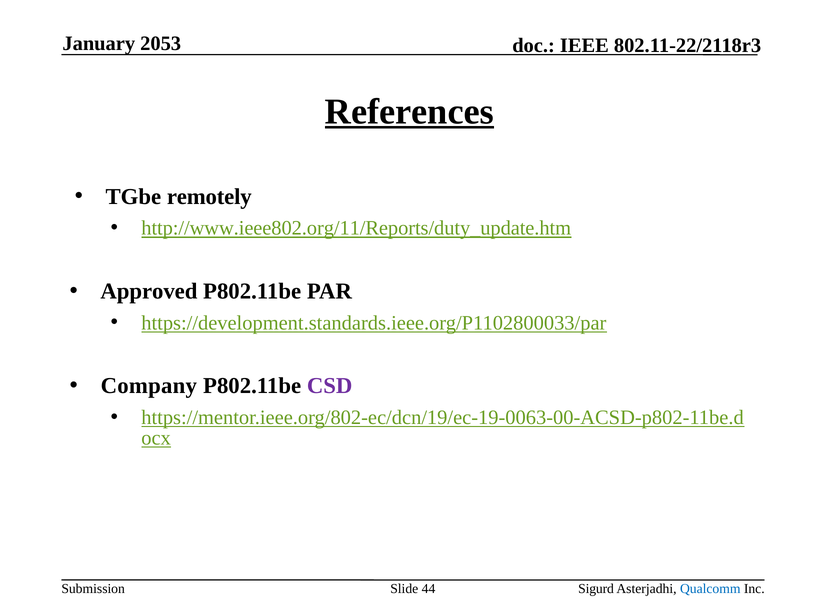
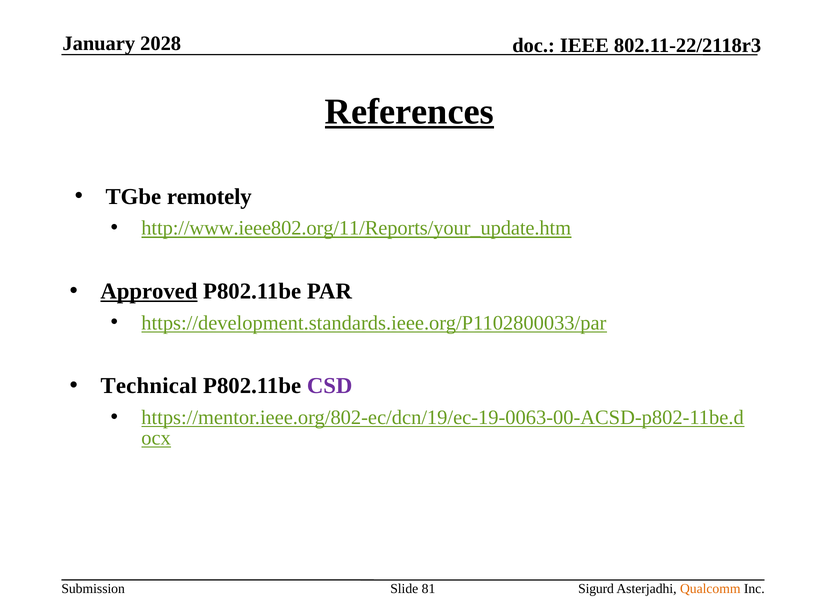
2053: 2053 -> 2028 (161, 43)
http://www.ieee802.org/11/Reports/duty_update.htm: http://www.ieee802.org/11/Reports/duty_update.htm -> http://www.ieee802.org/11/Reports/your_update.htm (356, 228)
Approved underline: none -> present (149, 291)
Company: Company -> Technical (149, 386)
44: 44 -> 81 (429, 589)
Qualcomm colour: blue -> orange (710, 589)
